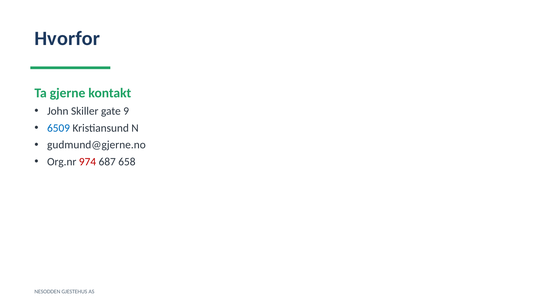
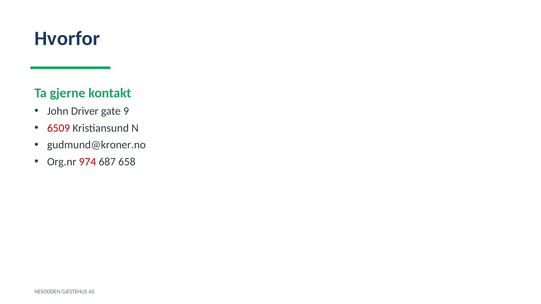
Skiller: Skiller -> Driver (85, 111)
6509 colour: blue -> red (59, 128)
gudmund@gjerne.no: gudmund@gjerne.no -> gudmund@kroner.no (96, 145)
